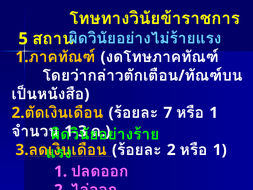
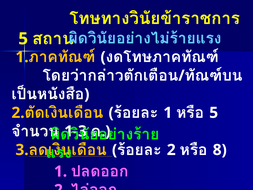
7: 7 -> 1 (168, 113)
1: 1 -> 5 (214, 113)
1: 1 -> 8 (220, 150)
